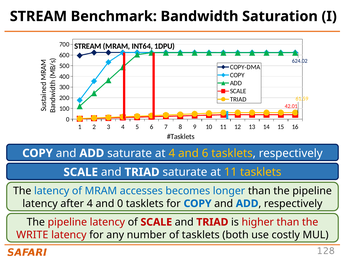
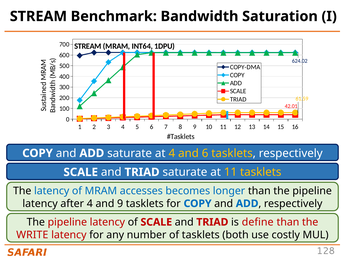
and 0: 0 -> 9 (120, 203)
higher: higher -> define (258, 222)
